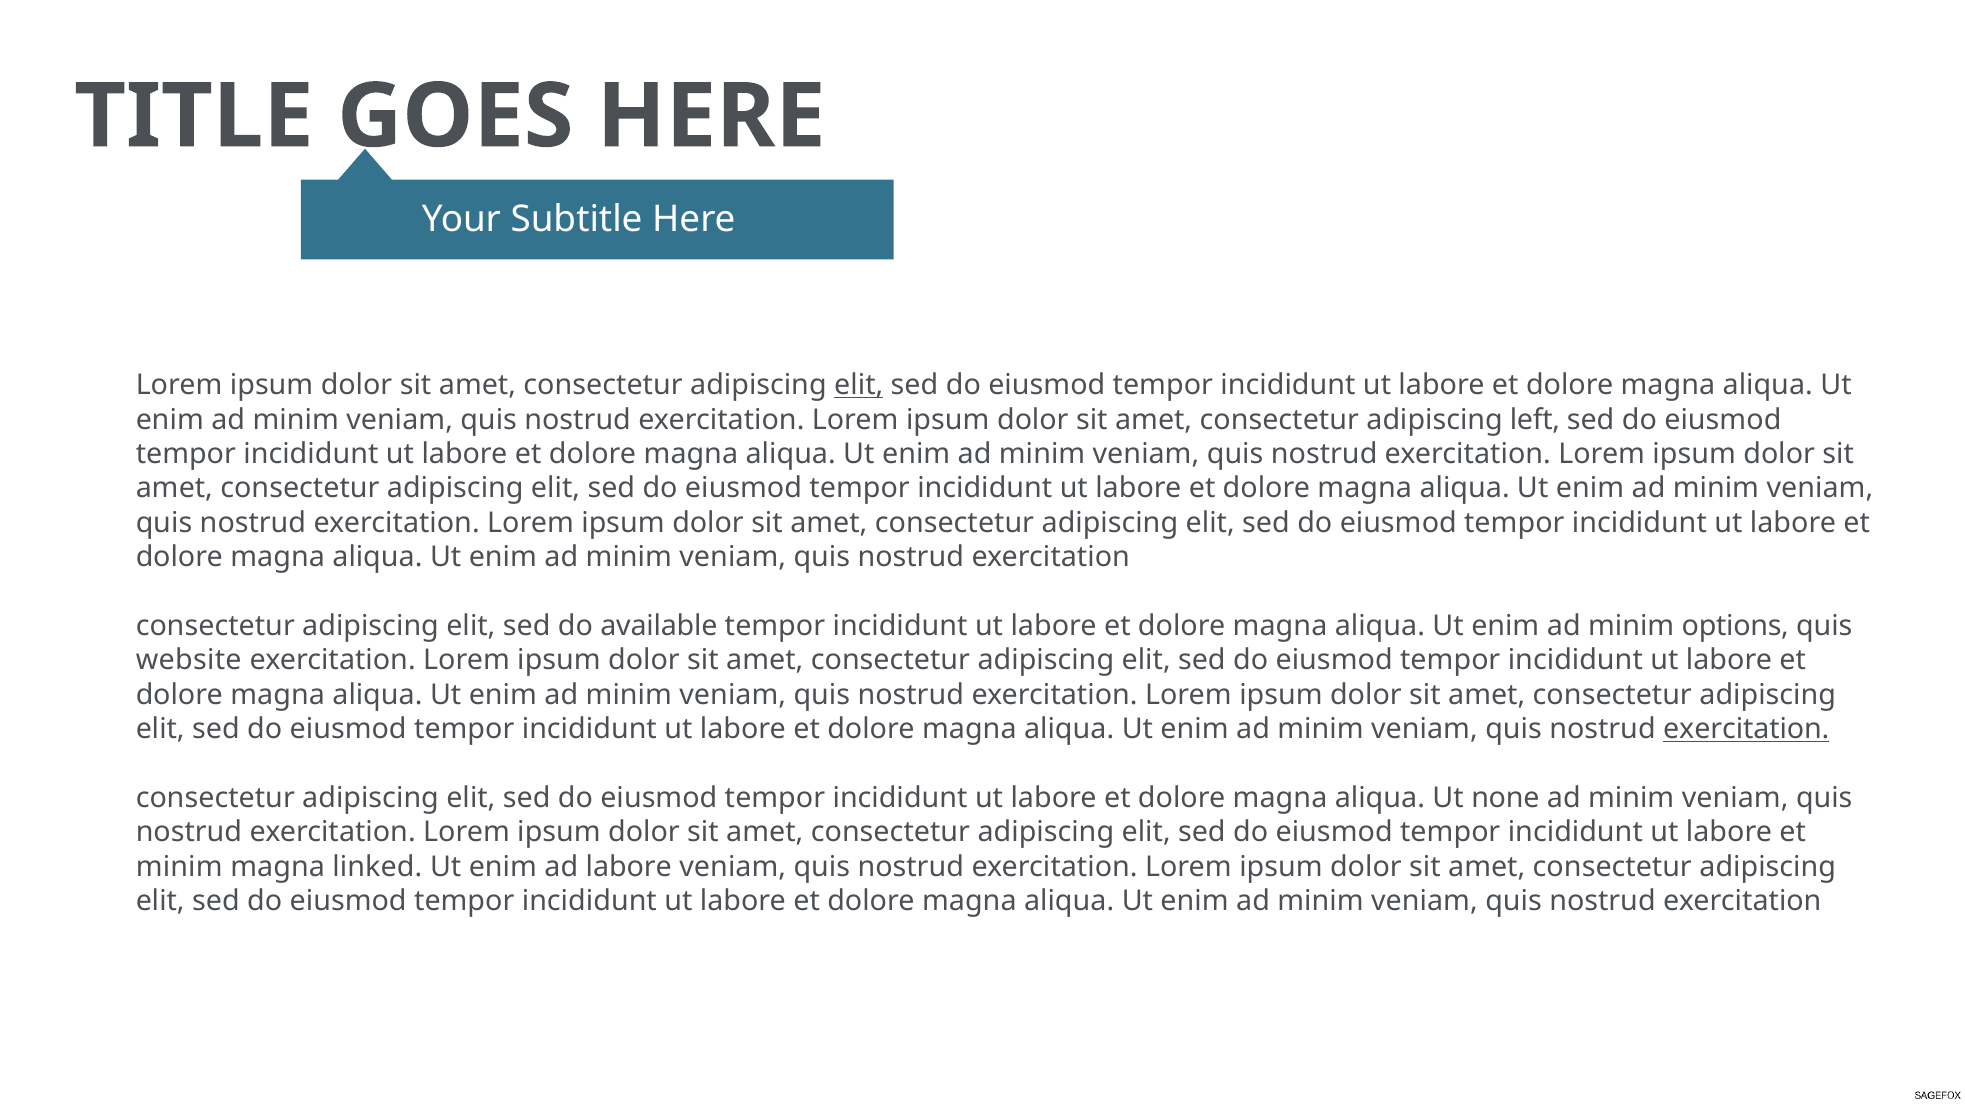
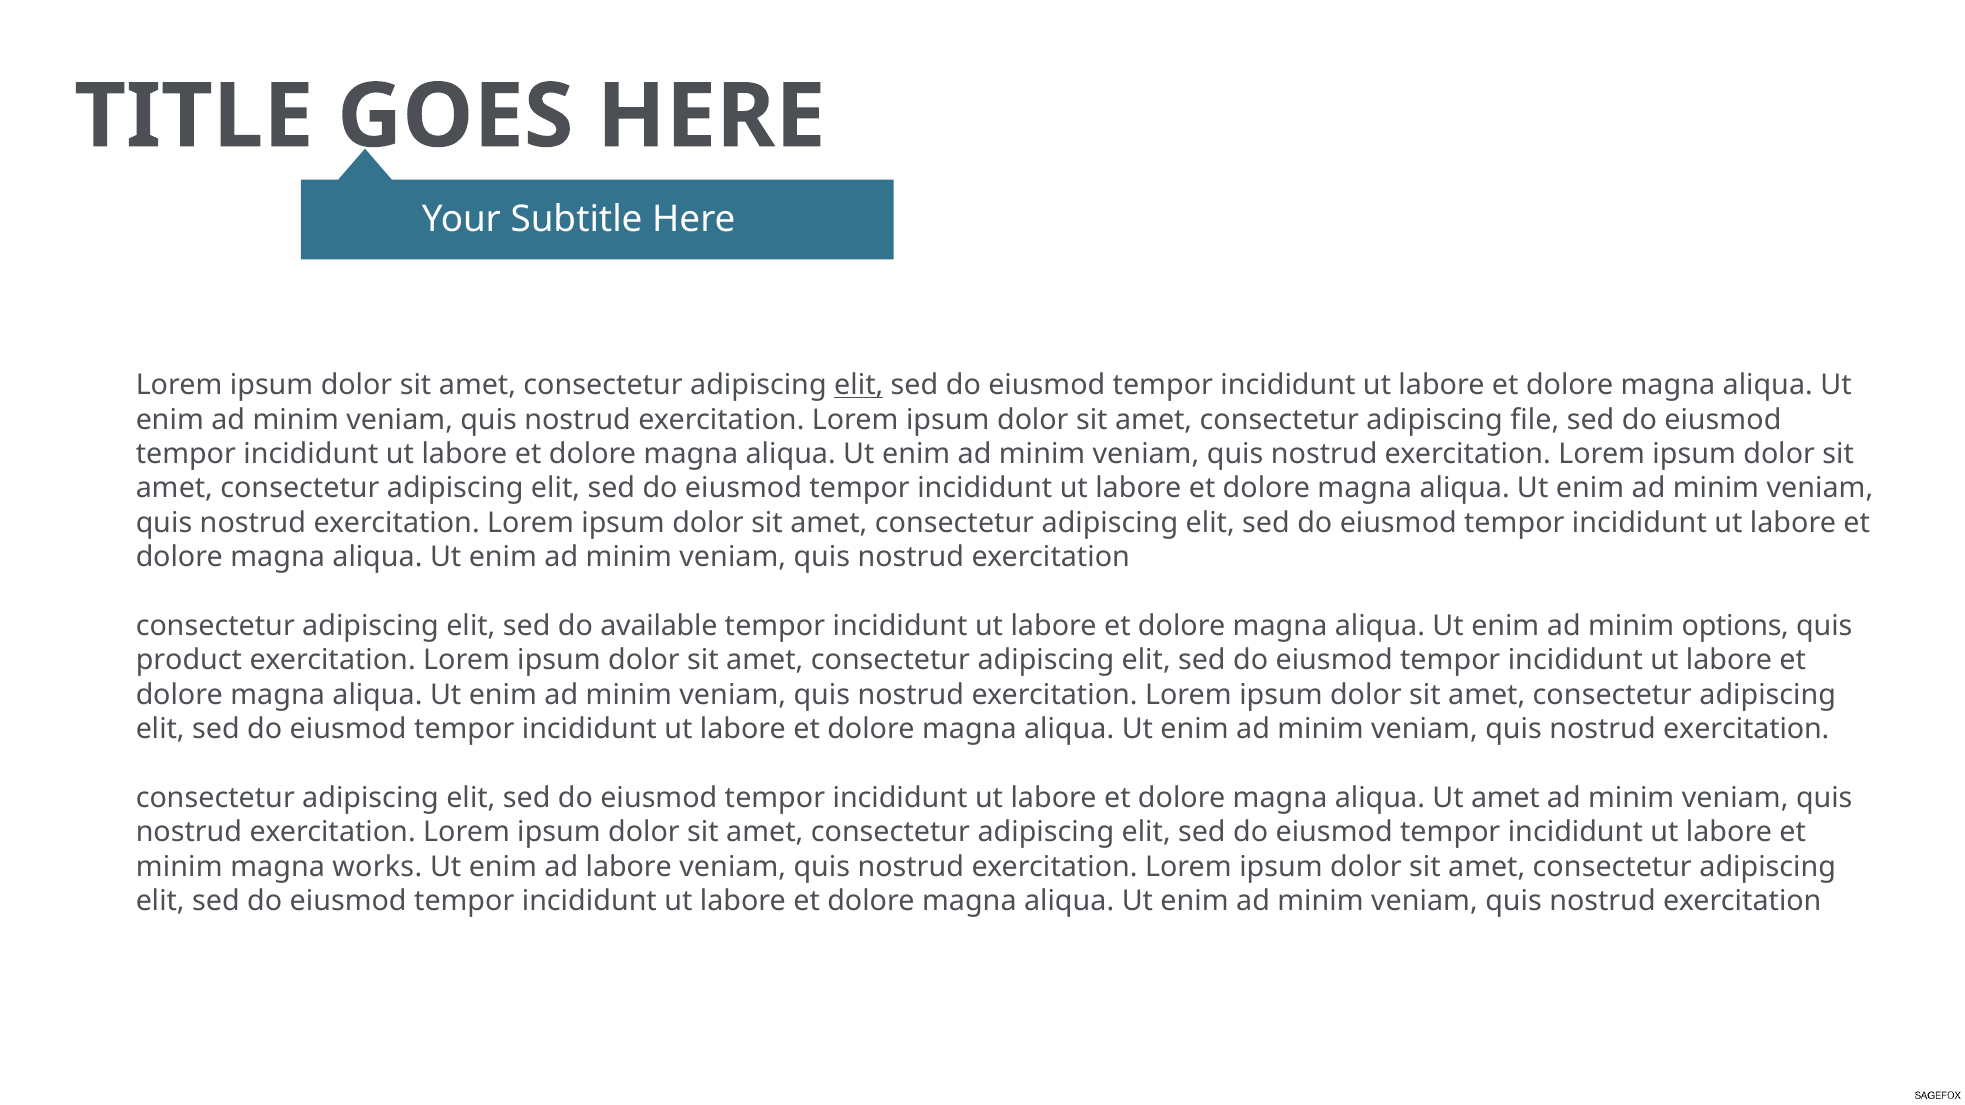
left: left -> file (1535, 420)
website: website -> product (189, 661)
exercitation underline: present -> none (1746, 729)
Ut none: none -> amet (1505, 798)
linked: linked -> works (377, 867)
